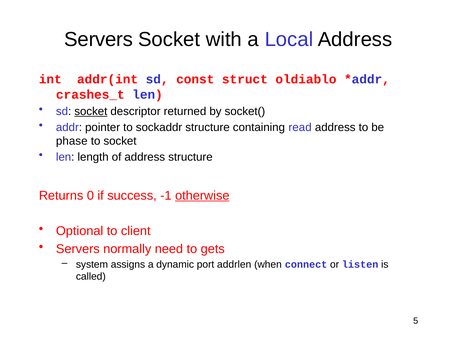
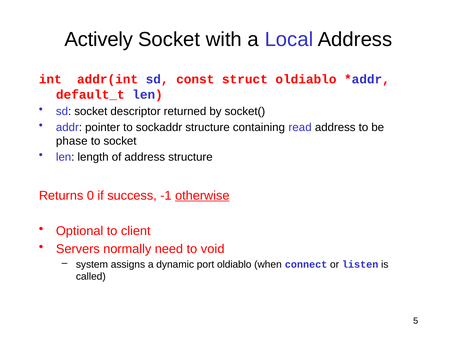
Servers: Servers -> Actively (99, 39)
crashes_t: crashes_t -> default_t (90, 95)
socket underline: present -> none (91, 111)
gets: gets -> void (213, 249)
port addrlen: addrlen -> oldiablo (234, 264)
